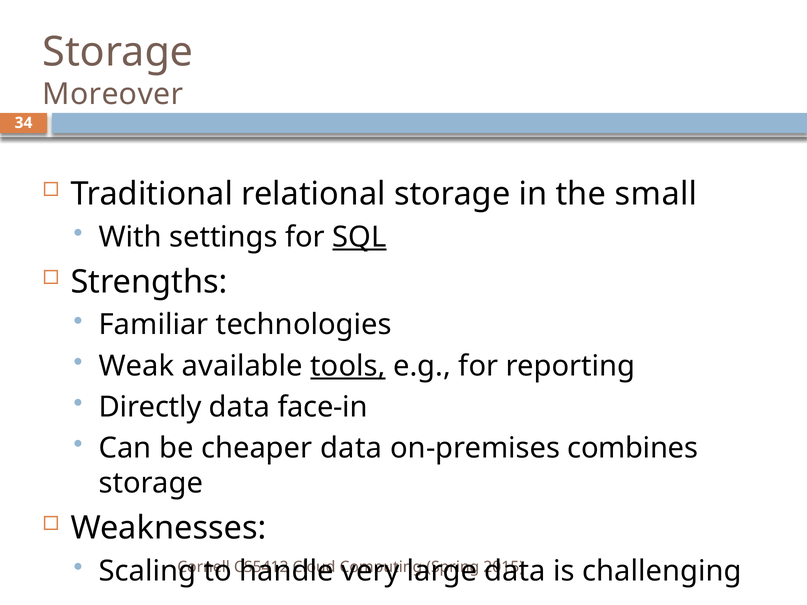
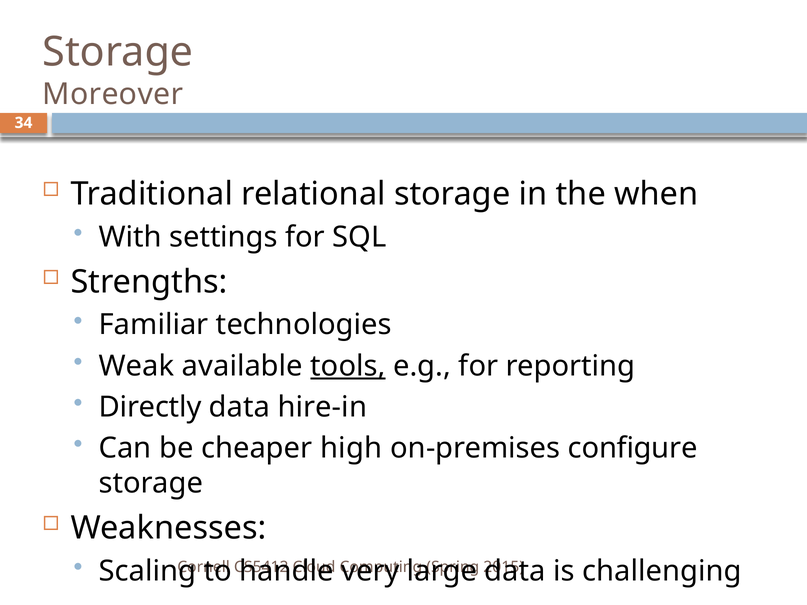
small: small -> when (656, 194)
SQL underline: present -> none (359, 237)
face-in: face-in -> hire-in (322, 407)
cheaper data: data -> high (351, 448)
combines: combines -> configure (633, 448)
